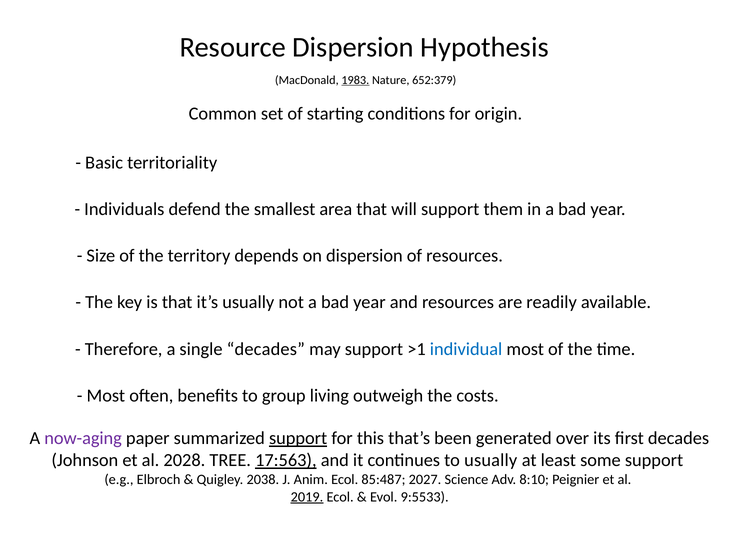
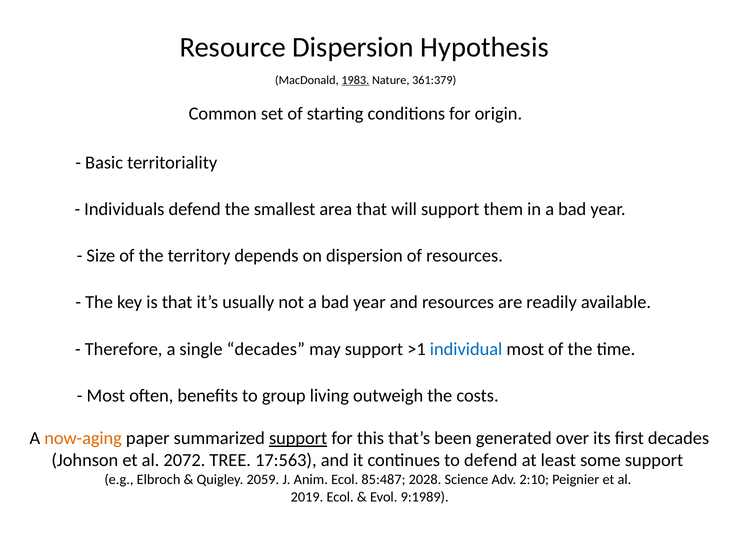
652:379: 652:379 -> 361:379 (434, 80)
now-aging colour: purple -> orange (83, 439)
2028: 2028 -> 2072 (184, 461)
17:563 underline: present -> none (286, 461)
to usually: usually -> defend (491, 461)
2038: 2038 -> 2059 (263, 480)
2027: 2027 -> 2028 (425, 480)
8:10: 8:10 -> 2:10 (534, 480)
2019 underline: present -> none (307, 497)
9:5533: 9:5533 -> 9:1989 (425, 497)
